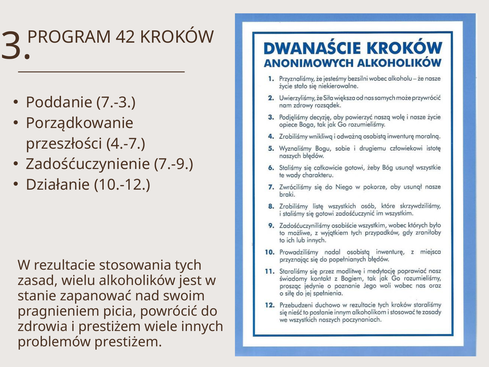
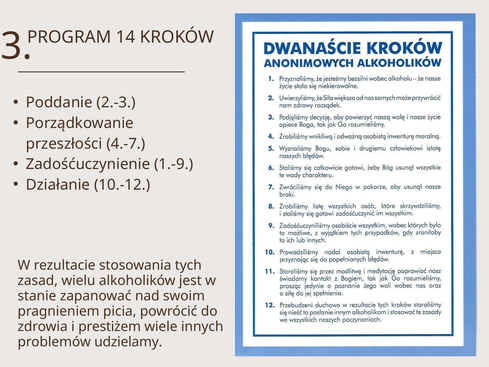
42: 42 -> 14 (126, 37)
7.-3: 7.-3 -> 2.-3 (116, 103)
7.-9: 7.-9 -> 1.-9 (174, 164)
problemów prestiżem: prestiżem -> udzielamy (128, 342)
